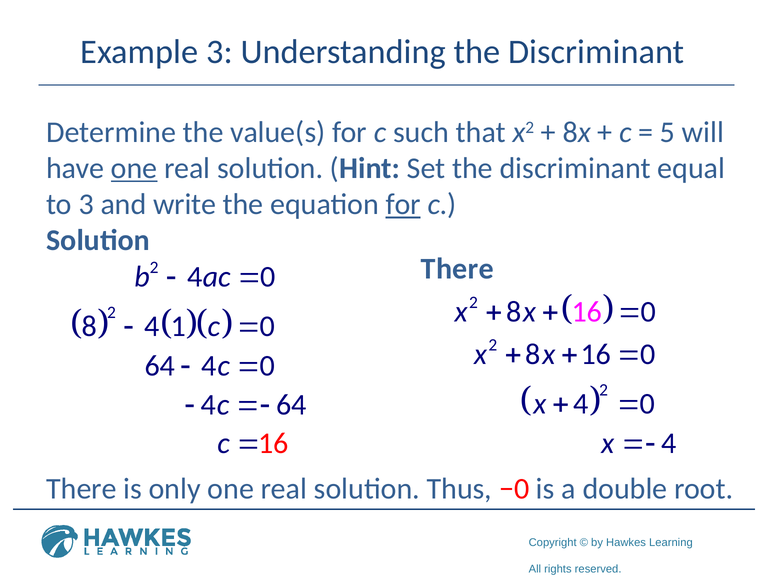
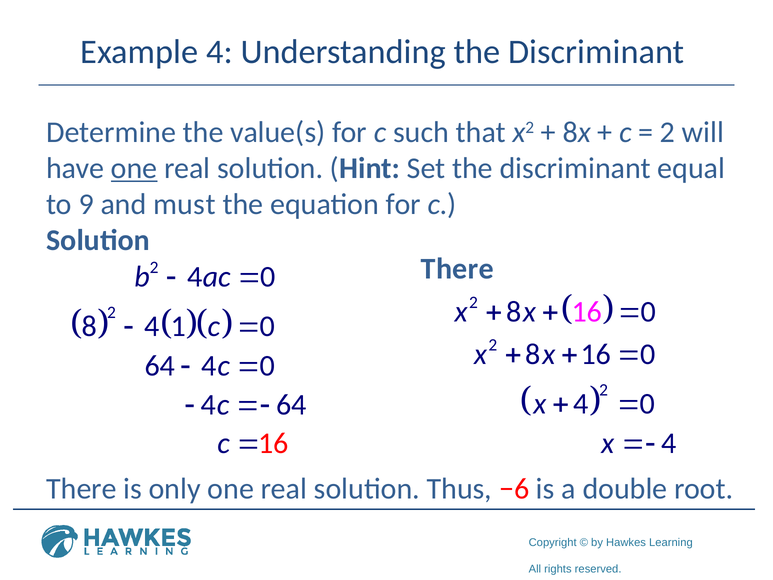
Example 3: 3 -> 4 (219, 52)
5: 5 -> 2 (668, 132)
to 3: 3 -> 9 (86, 204)
write: write -> must (184, 204)
for underline: present -> none (403, 204)
−0: −0 -> −6 (514, 489)
